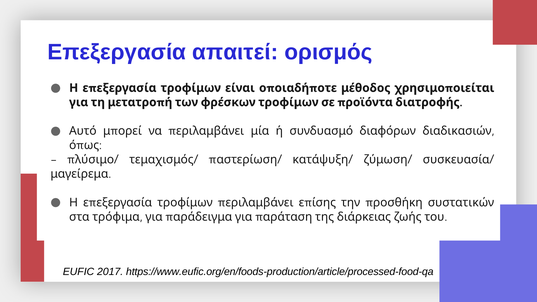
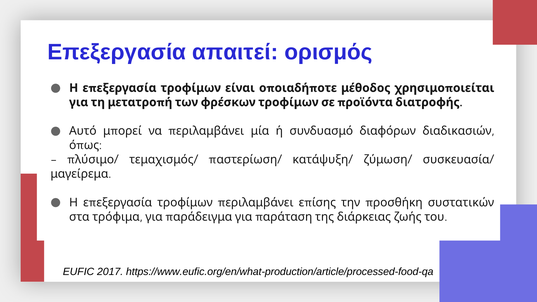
https://www.eufic.org/en/foods-production/article/processed-food-qa: https://www.eufic.org/en/foods-production/article/processed-food-qa -> https://www.eufic.org/en/what-production/article/processed-food-qa (280, 272)
